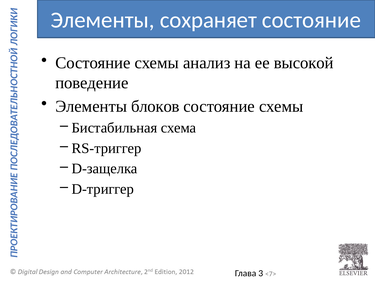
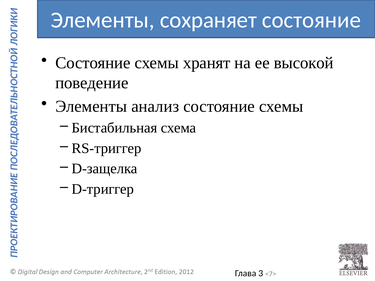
анализ: анализ -> хранят (207, 63)
блоков: блоков -> анализ (155, 106)
